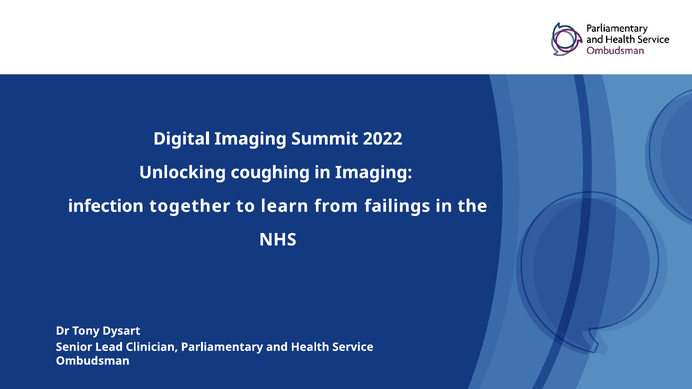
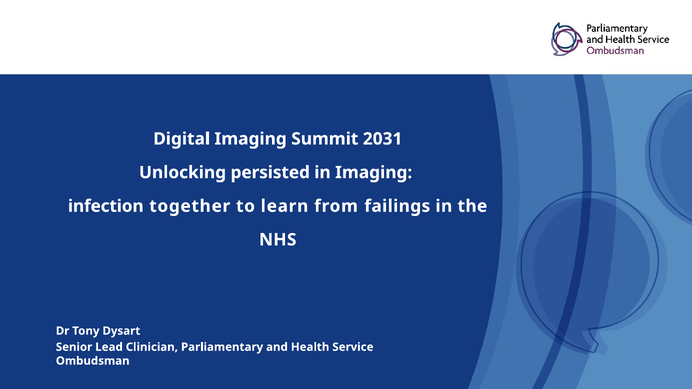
2022: 2022 -> 2031 (383, 139)
coughing: coughing -> persisted (270, 173)
